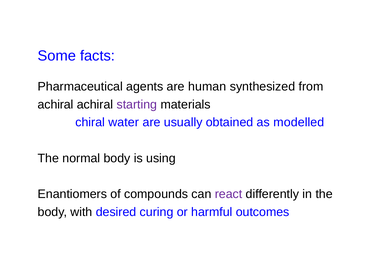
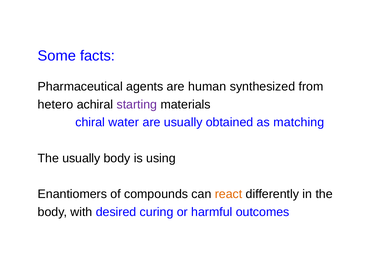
achiral: achiral -> hetero (55, 105)
modelled: modelled -> matching (299, 122)
The normal: normal -> usually (81, 158)
react colour: purple -> orange (229, 194)
